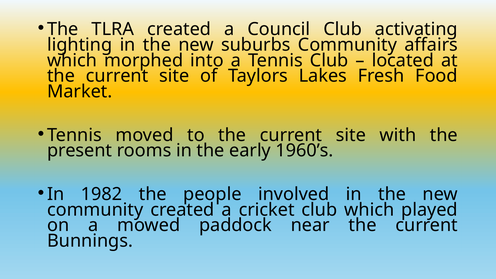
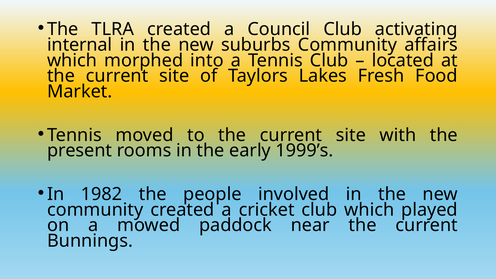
lighting: lighting -> internal (80, 45)
1960’s: 1960’s -> 1999’s (304, 151)
